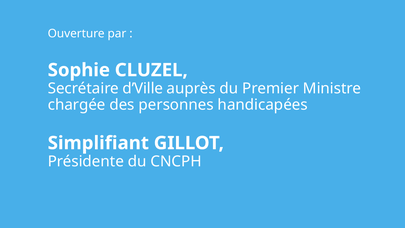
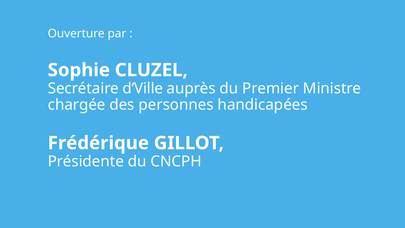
Simplifiant: Simplifiant -> Frédérique (98, 143)
